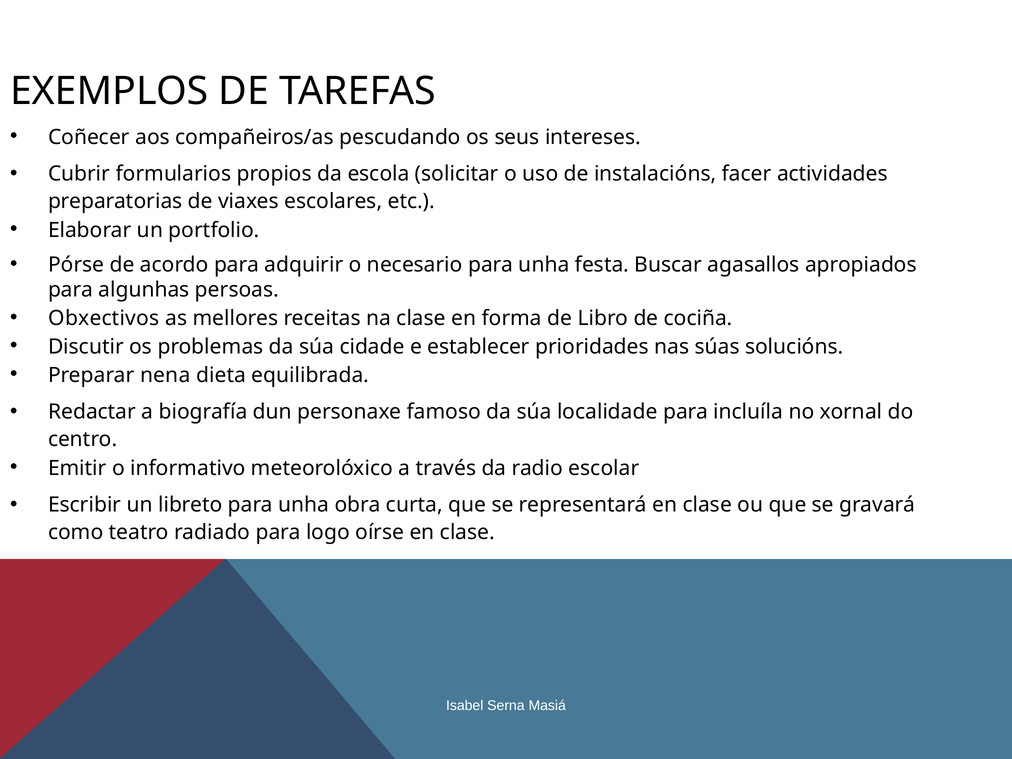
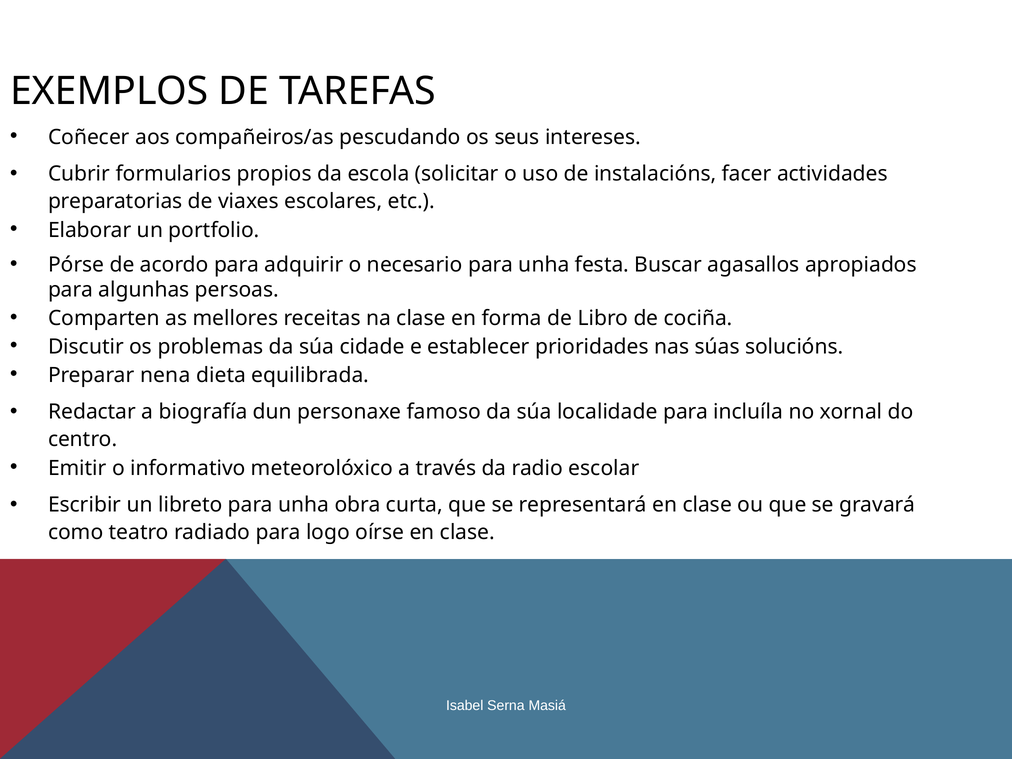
Obxectivos: Obxectivos -> Comparten (104, 319)
